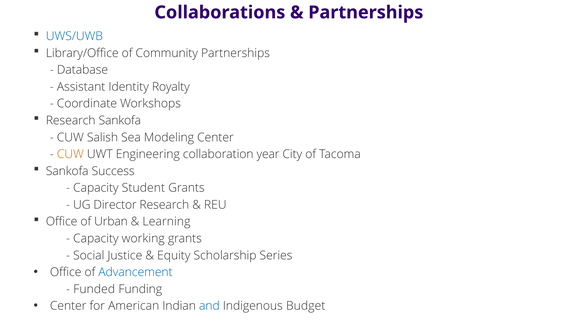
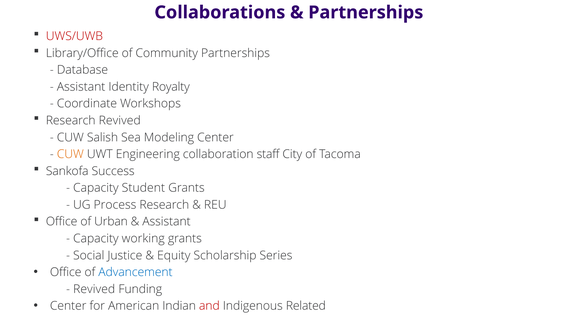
UWS/UWB colour: blue -> red (74, 36)
Research Sankofa: Sankofa -> Revived (120, 121)
year: year -> staff (268, 154)
Director: Director -> Process (115, 205)
Learning: Learning -> Assistant (167, 222)
Funded: Funded -> Revived (94, 289)
and colour: blue -> red (209, 306)
Budget: Budget -> Related (306, 306)
